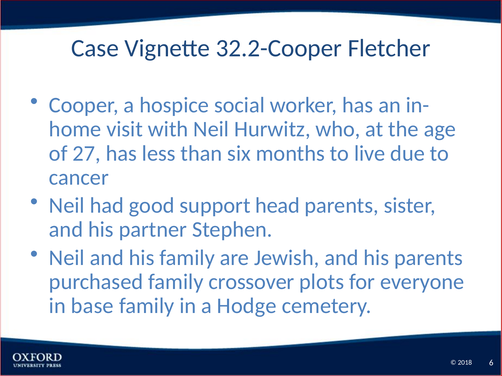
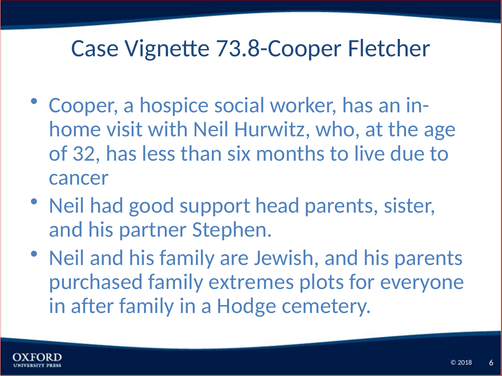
32.2-Cooper: 32.2-Cooper -> 73.8-Cooper (279, 48)
27: 27 -> 32 (87, 154)
crossover: crossover -> extremes (251, 282)
base: base -> after (92, 306)
